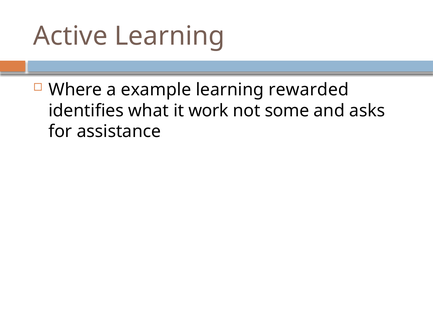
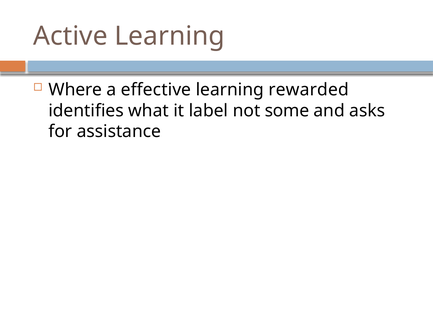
example: example -> effective (156, 90)
work: work -> label (208, 111)
